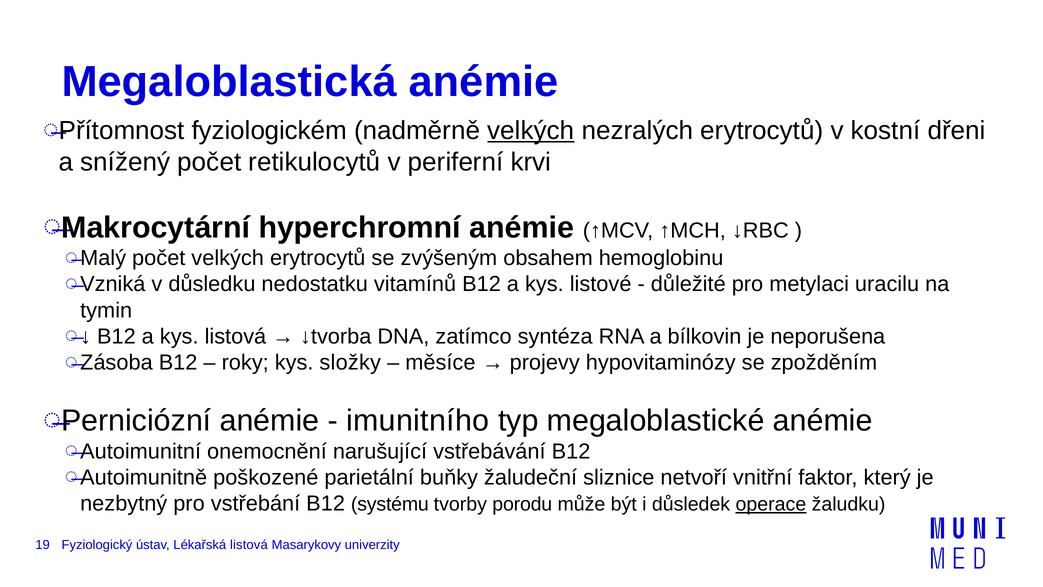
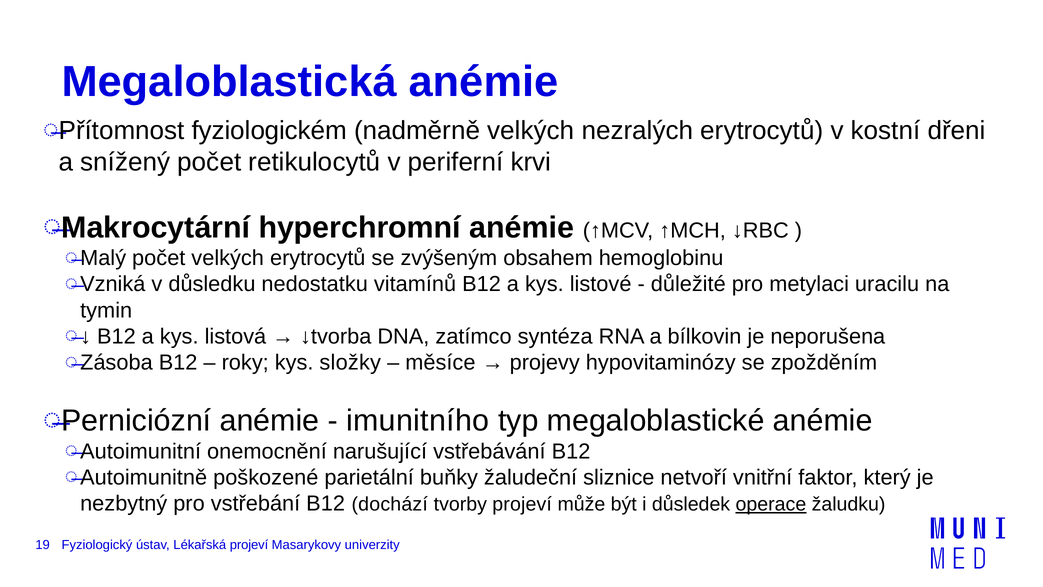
velkých underline: present -> none (531, 131)
systému: systému -> dochází (390, 504)
tvorby porodu: porodu -> projeví (522, 504)
Lékařská listová: listová -> projeví (249, 544)
